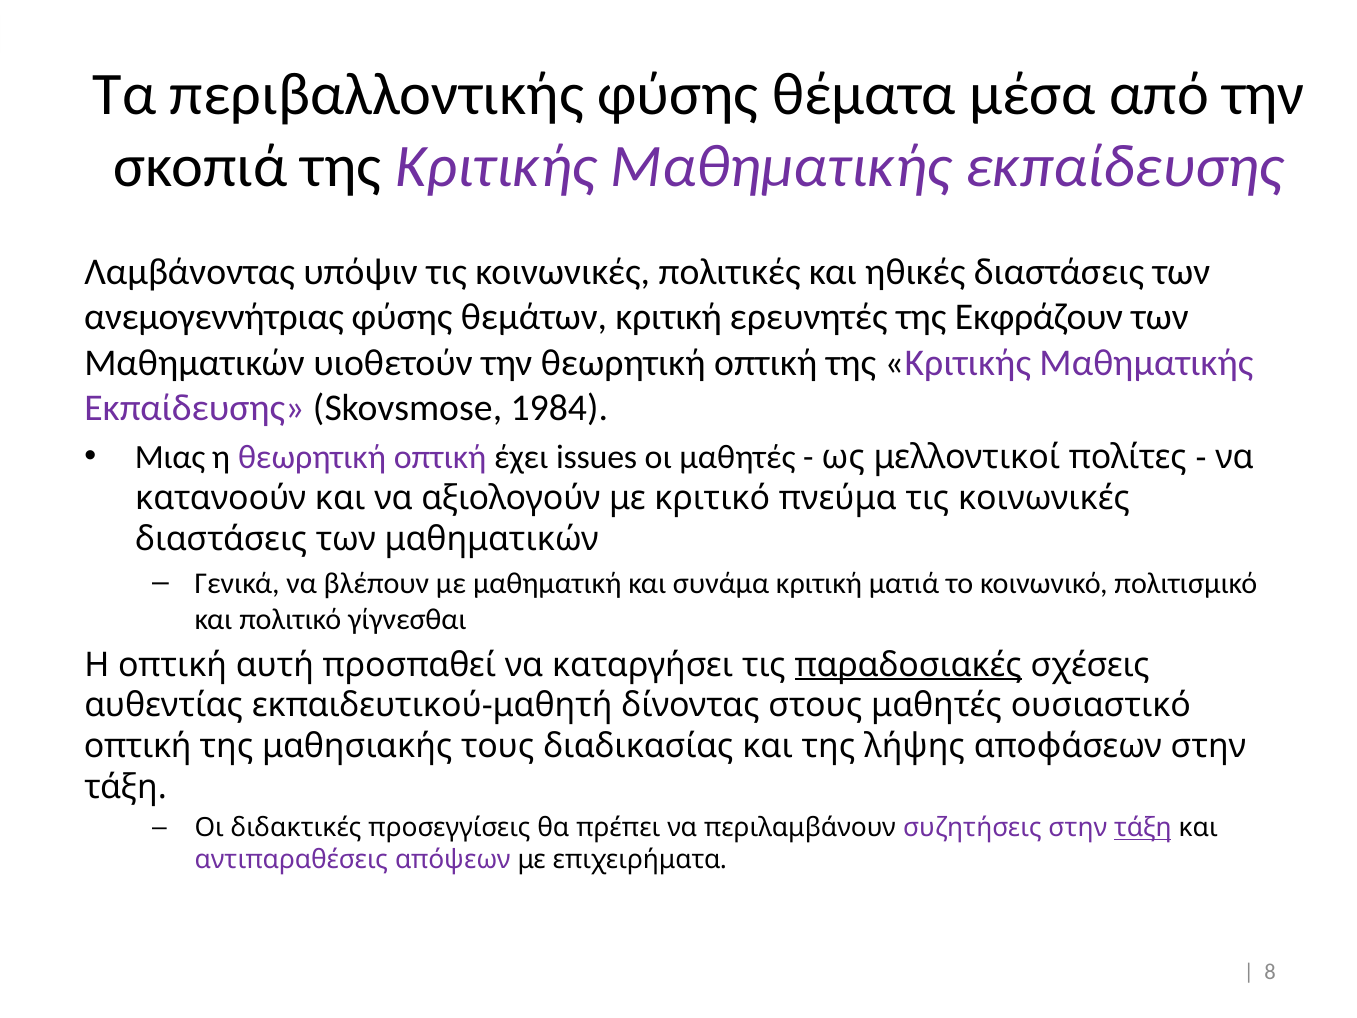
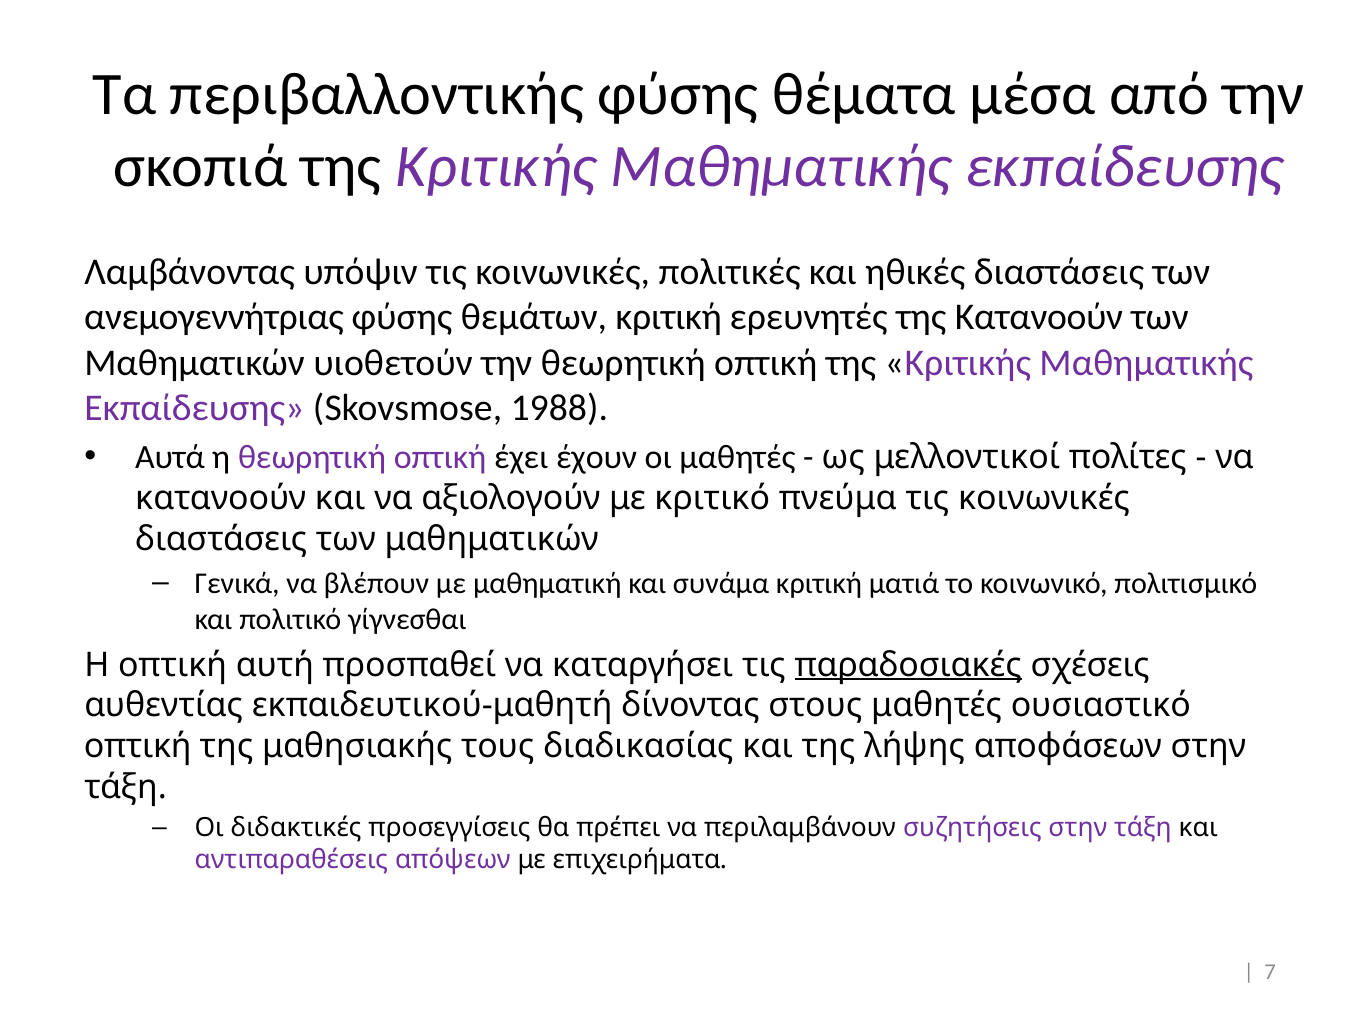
της Εκφράζουν: Εκφράζουν -> Κατανοούν (1039, 317)
1984: 1984 -> 1988 (559, 408)
Μιας: Μιας -> Αυτά (170, 458)
issues: issues -> έχουν (597, 458)
τάξη underline: present -> none (1143, 828)
8: 8 -> 7 (1270, 972)
